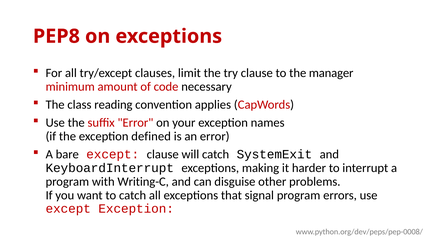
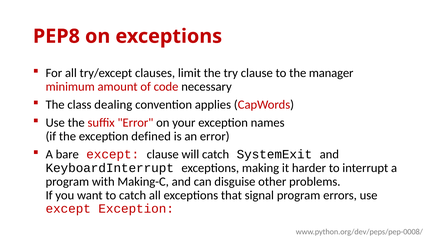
reading: reading -> dealing (113, 105)
Writing-C: Writing-C -> Making-C (143, 182)
